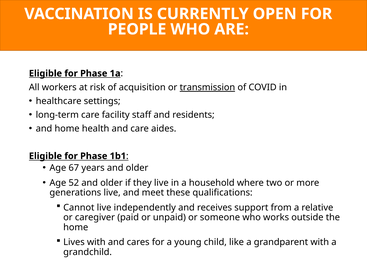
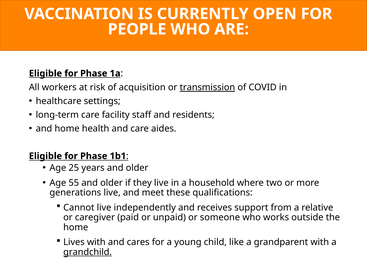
67: 67 -> 25 (74, 168)
52: 52 -> 55 (74, 183)
grandchild underline: none -> present (88, 252)
